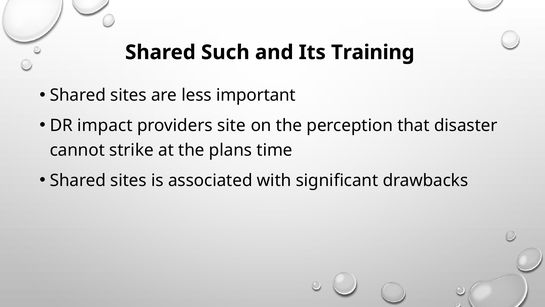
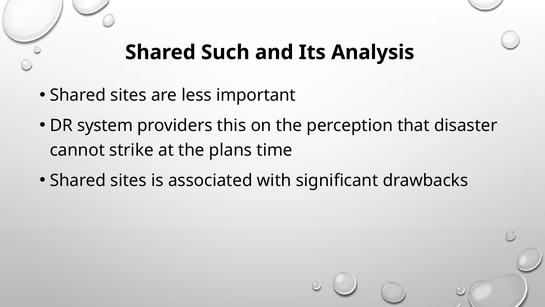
Training: Training -> Analysis (373, 52)
impact: impact -> system (105, 125)
site: site -> this (232, 125)
